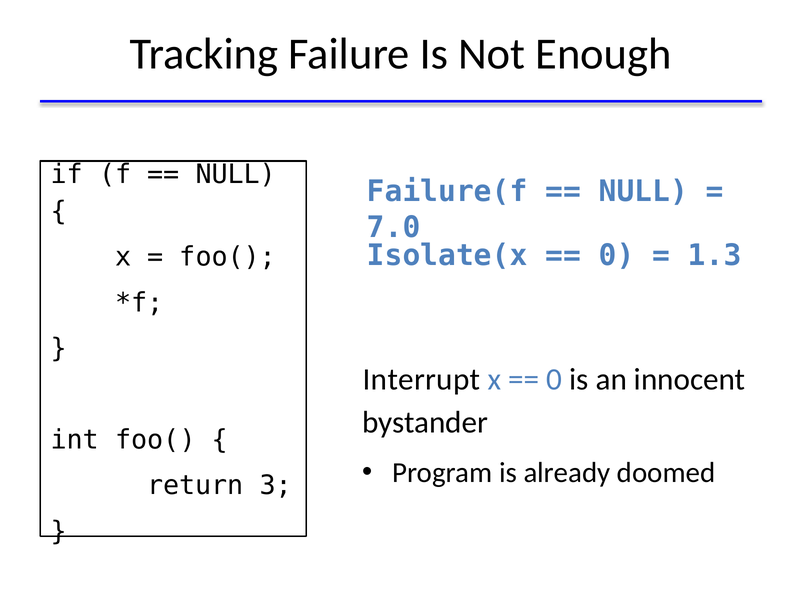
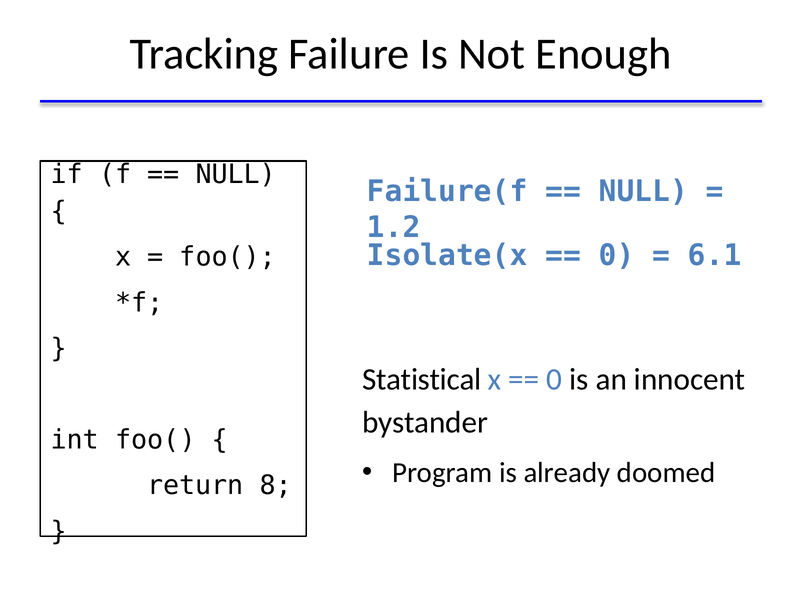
7.0: 7.0 -> 1.2 (394, 227)
1.3: 1.3 -> 6.1 (715, 255)
Interrupt: Interrupt -> Statistical (422, 379)
3: 3 -> 8 (276, 485)
